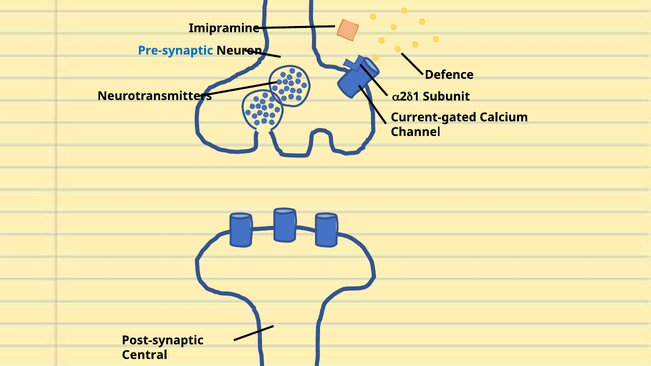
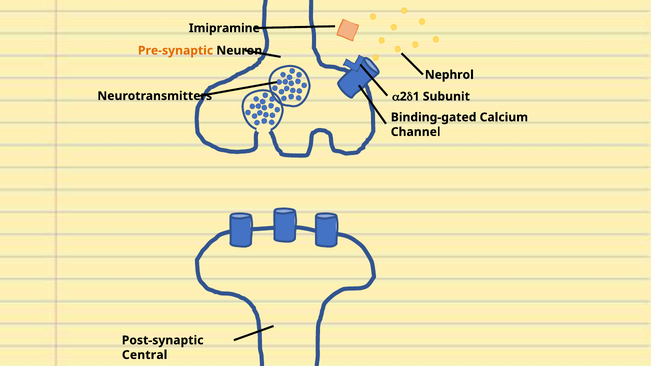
Pre-synaptic colour: blue -> orange (176, 51)
Defence: Defence -> Nephrol (449, 75)
Current-gated: Current-gated -> Binding-gated (434, 117)
